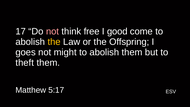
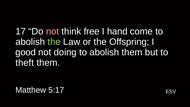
good: good -> hand (117, 31)
the colour: yellow -> light green (54, 42)
goes: goes -> good (26, 52)
might: might -> doing (65, 52)
